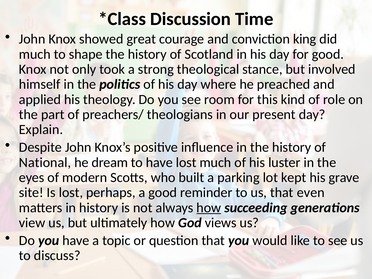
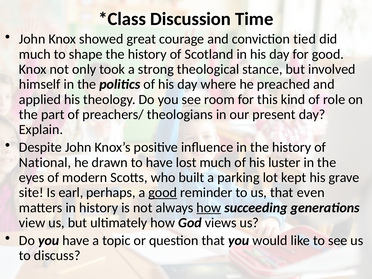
king: king -> tied (305, 39)
dream: dream -> drawn (110, 162)
Is lost: lost -> earl (71, 193)
good underline: none -> present (163, 193)
